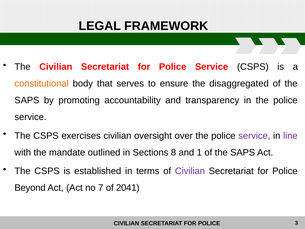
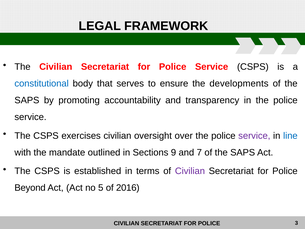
constitutional colour: orange -> blue (42, 83)
disaggregated: disaggregated -> developments (239, 83)
line colour: purple -> blue (290, 136)
8: 8 -> 9 (174, 152)
1: 1 -> 7 (199, 152)
7: 7 -> 5 (101, 188)
2041: 2041 -> 2016 (128, 188)
